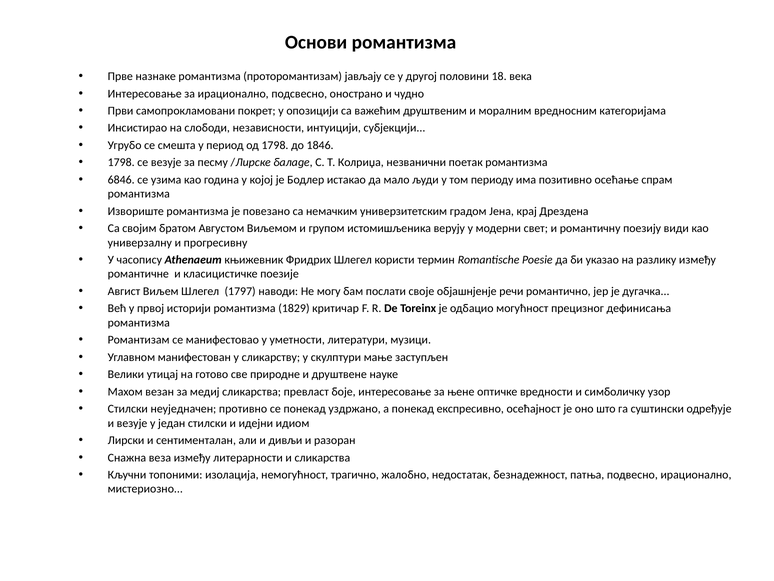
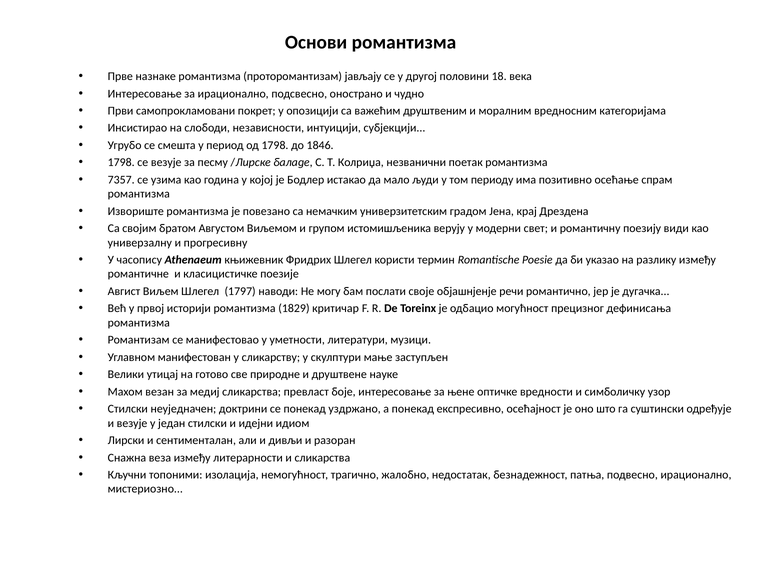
6846: 6846 -> 7357 (121, 180)
противно: противно -> доктрини (243, 409)
